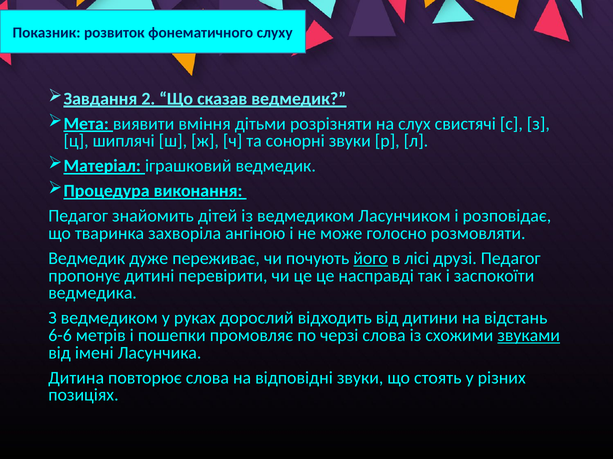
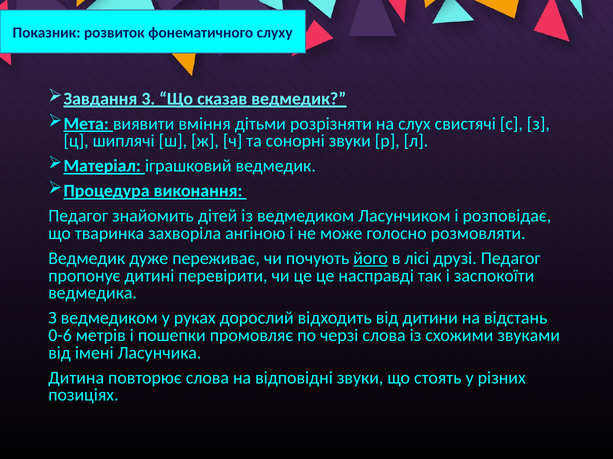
2: 2 -> 3 (148, 99)
6-6: 6-6 -> 0-6 (60, 336)
звуками underline: present -> none (529, 336)
